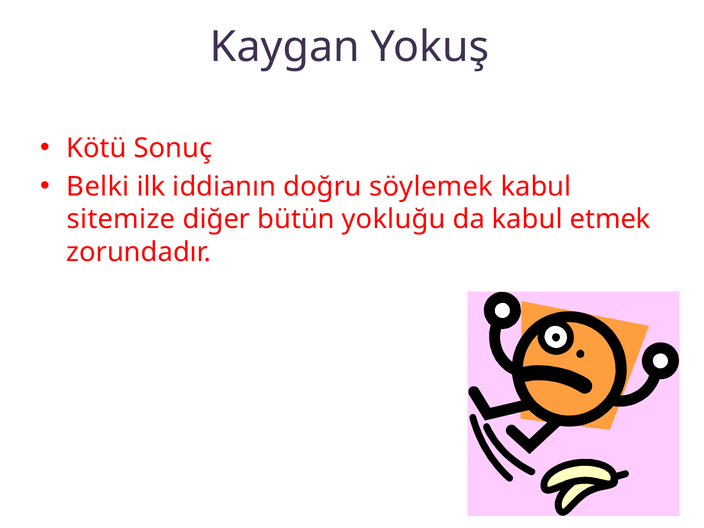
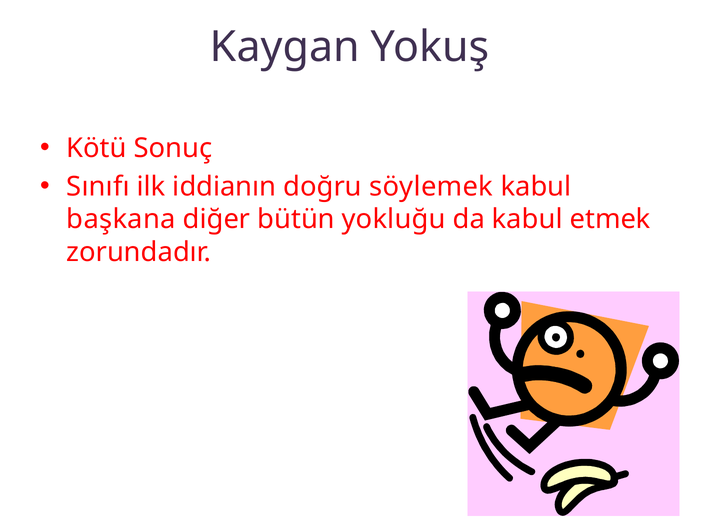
Belki: Belki -> Sınıfı (98, 187)
sitemize: sitemize -> başkana (121, 219)
